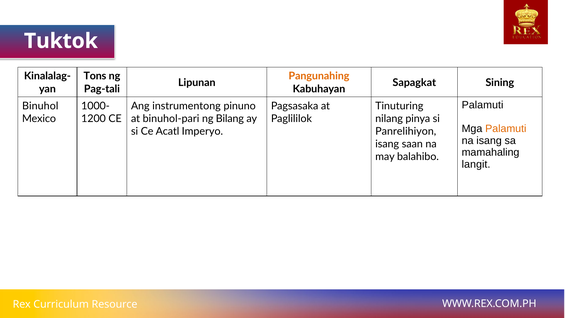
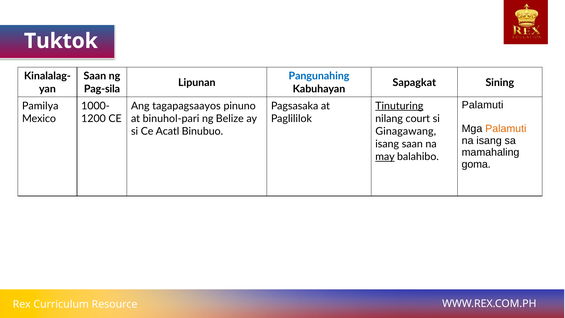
Tons: Tons -> Saan (95, 76)
Pangunahing colour: orange -> blue (319, 76)
Pag-tali: Pag-tali -> Pag-sila (102, 89)
Binuhol: Binuhol -> Pamilya (40, 106)
instrumentong: instrumentong -> tagapagsaayos (186, 106)
Tinuturing underline: none -> present (399, 106)
Bilang: Bilang -> Belize (230, 119)
pinya: pinya -> court (418, 119)
Imperyo: Imperyo -> Binubuo (202, 131)
Panrelihiyon: Panrelihiyon -> Ginagawang (406, 131)
may underline: none -> present (385, 157)
langit: langit -> goma (476, 164)
